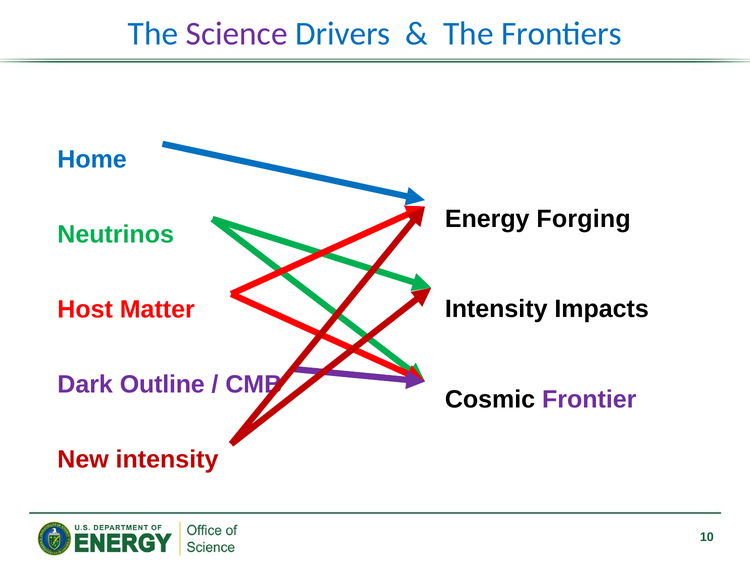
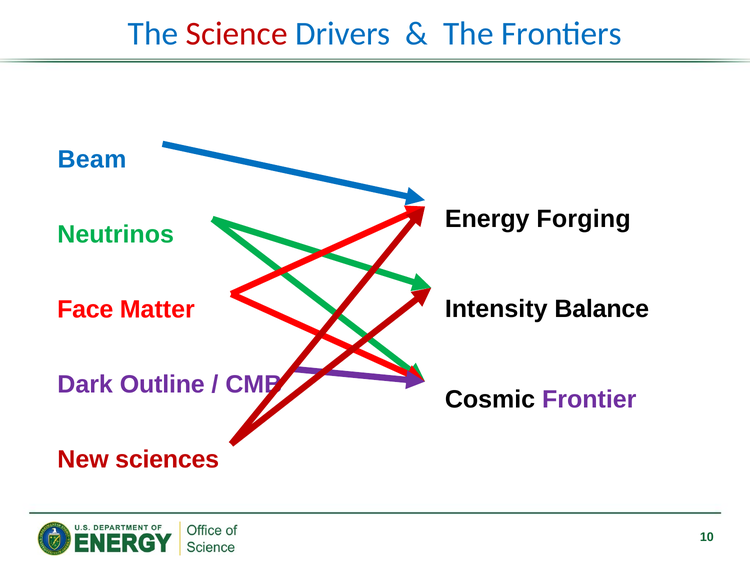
Science colour: purple -> red (237, 34)
Home: Home -> Beam (92, 159)
Impacts: Impacts -> Balance (602, 309)
Host: Host -> Face (85, 309)
New intensity: intensity -> sciences (167, 459)
